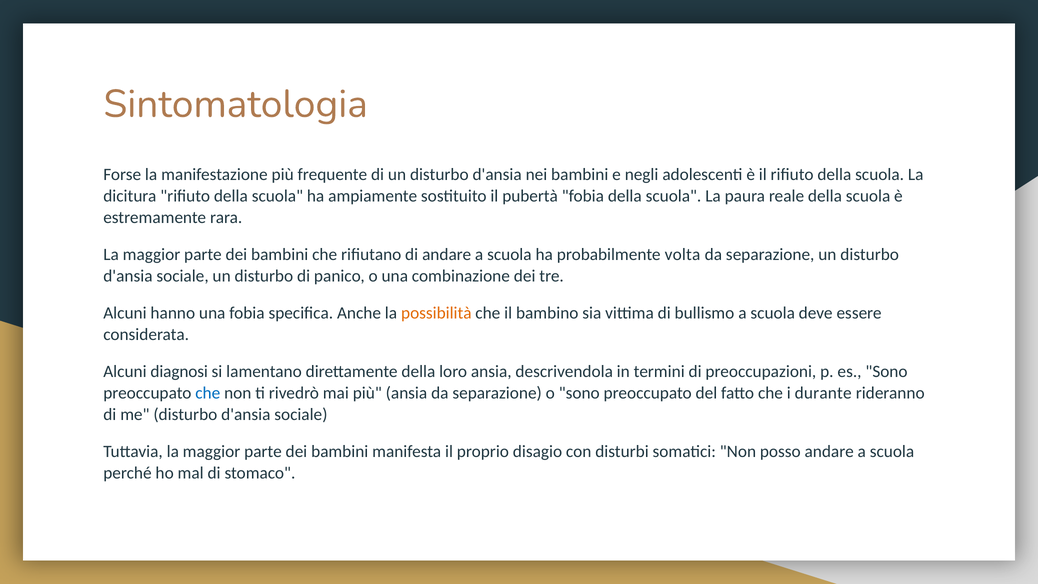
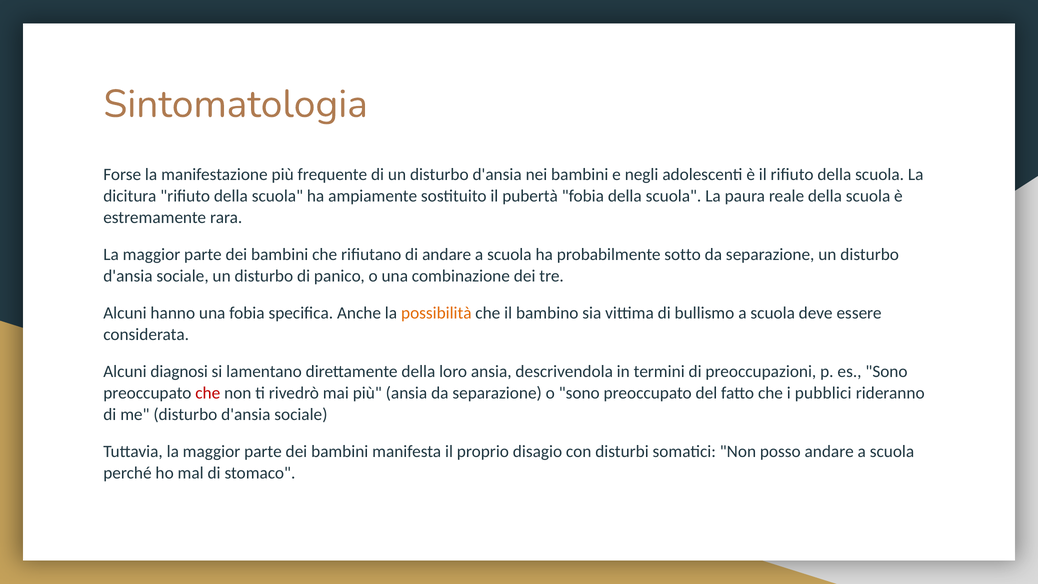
volta: volta -> sotto (683, 255)
che colour: blue -> red (208, 393)
durante: durante -> pubblici (823, 393)
